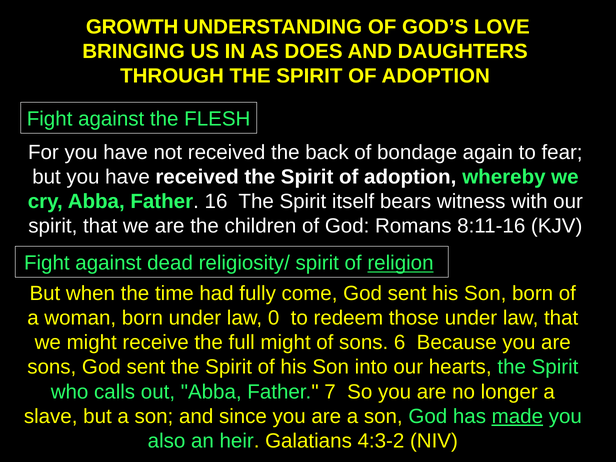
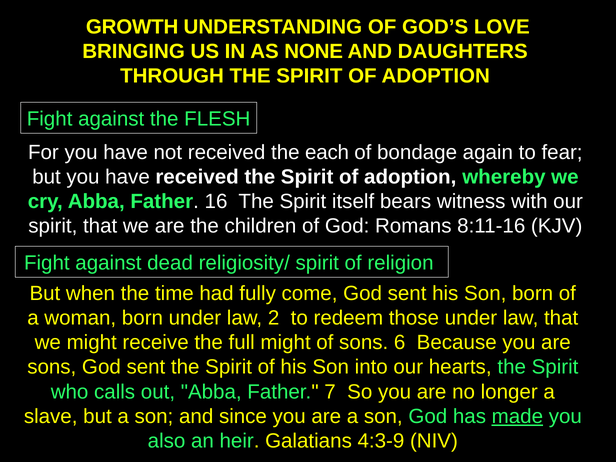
DOES: DOES -> NONE (314, 51)
back: back -> each (327, 152)
religion underline: present -> none (400, 263)
0: 0 -> 2 (274, 318)
4:3-2: 4:3-2 -> 4:3-9 (381, 441)
